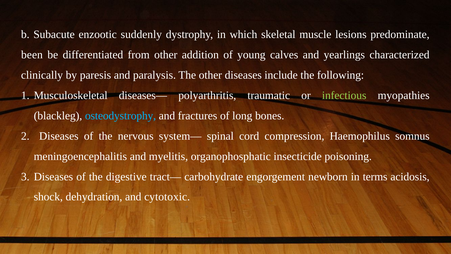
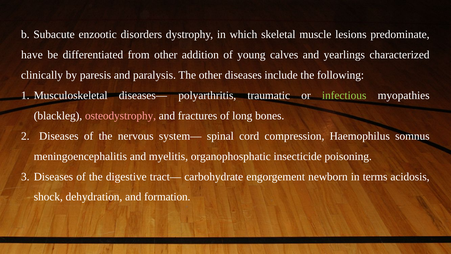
suddenly: suddenly -> disorders (141, 34)
been: been -> have (32, 55)
osteodystrophy colour: light blue -> pink (121, 116)
cytotoxic: cytotoxic -> formation (167, 197)
